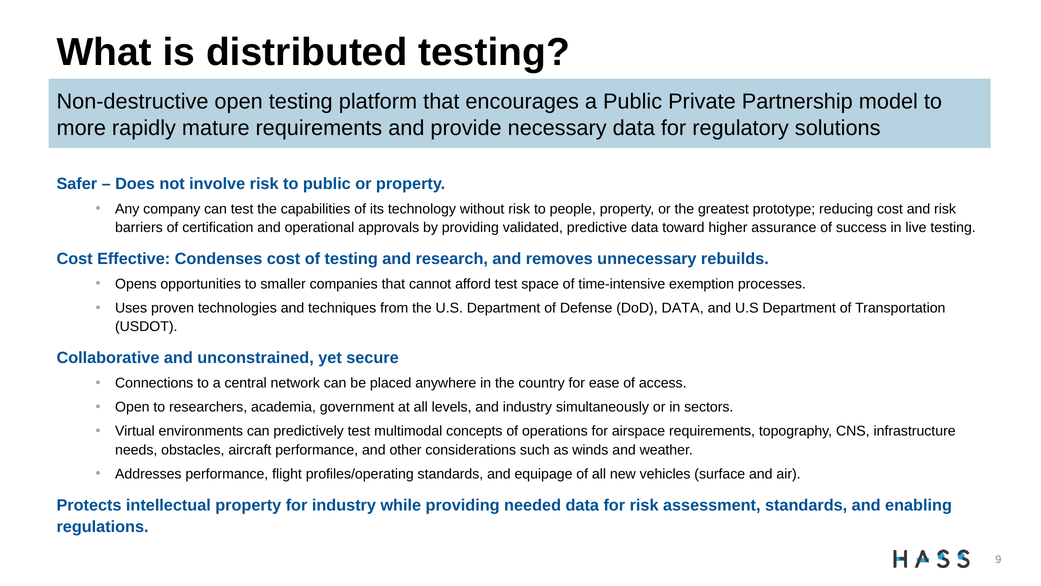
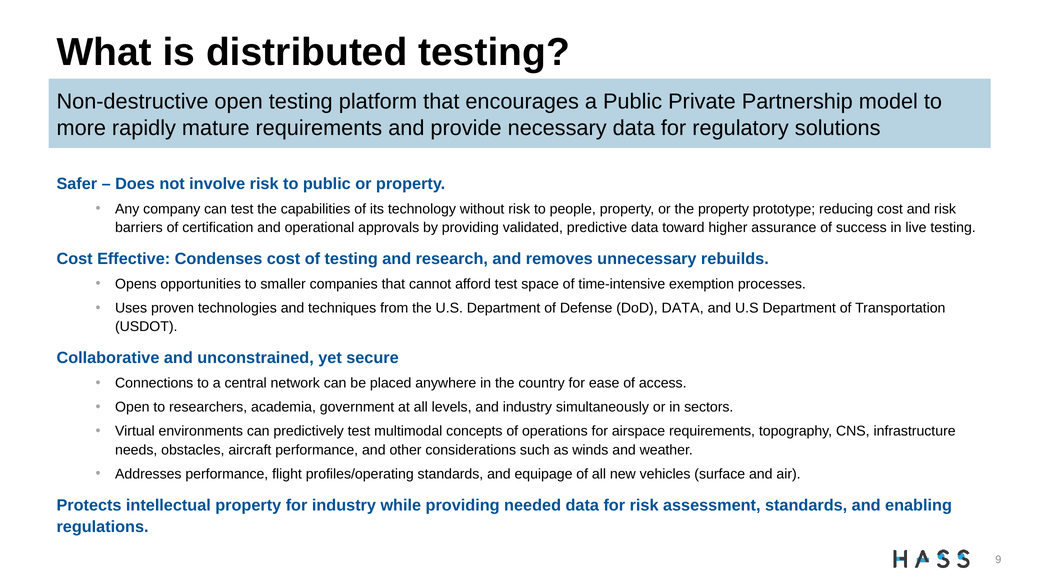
the greatest: greatest -> property (723, 209)
